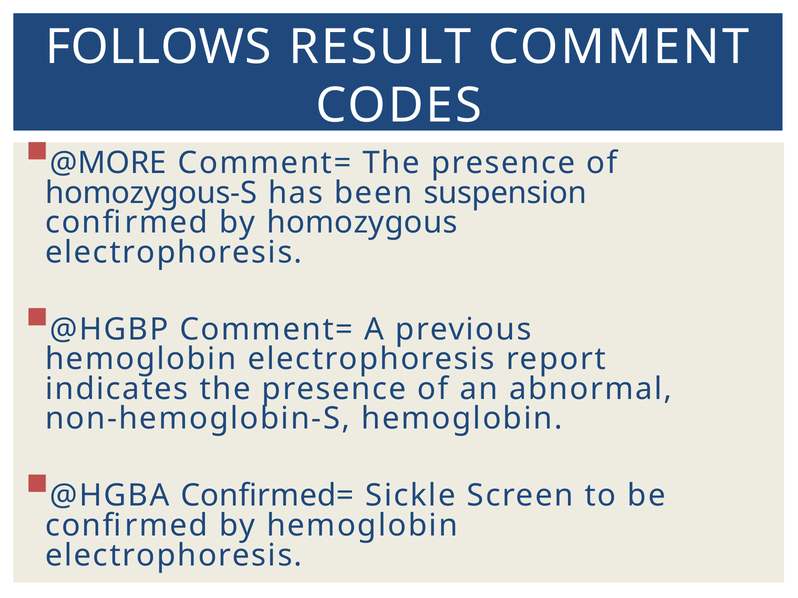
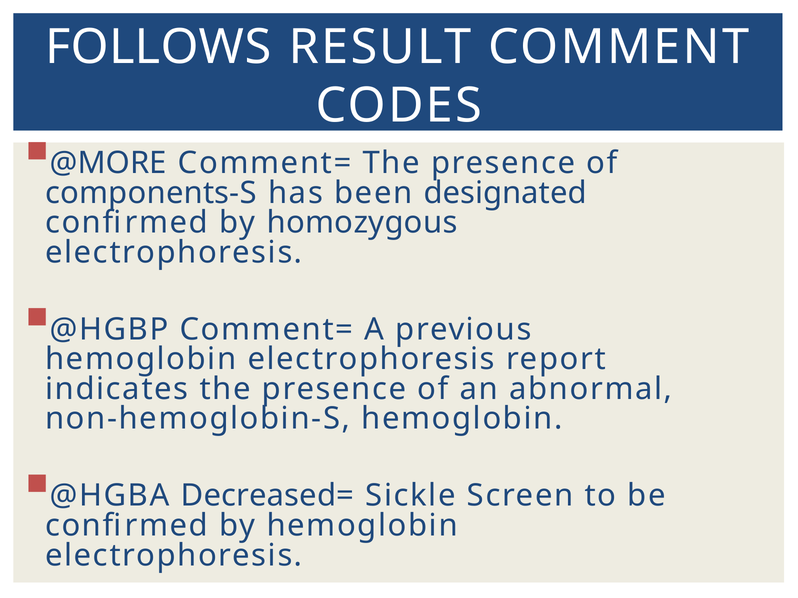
homozygous-S: homozygous-S -> components-S (151, 193)
suspension: suspension -> designated (505, 193)
Confirmed=: Confirmed= -> Decreased= (267, 496)
